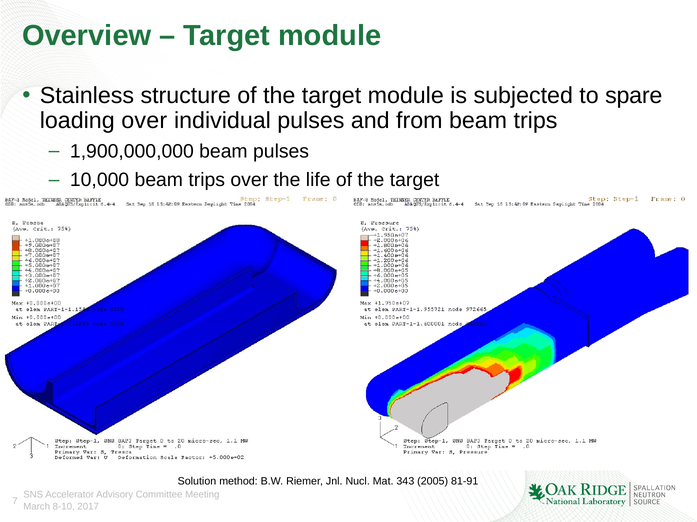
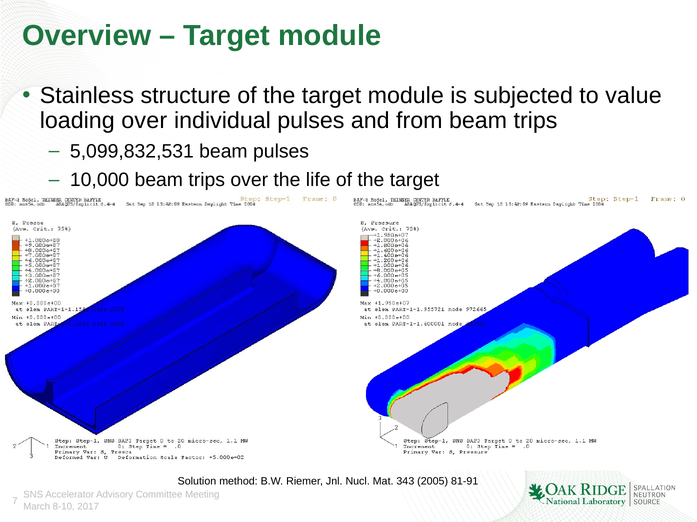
spare: spare -> value (634, 96)
1,900,000,000: 1,900,000,000 -> 5,099,832,531 (132, 152)
